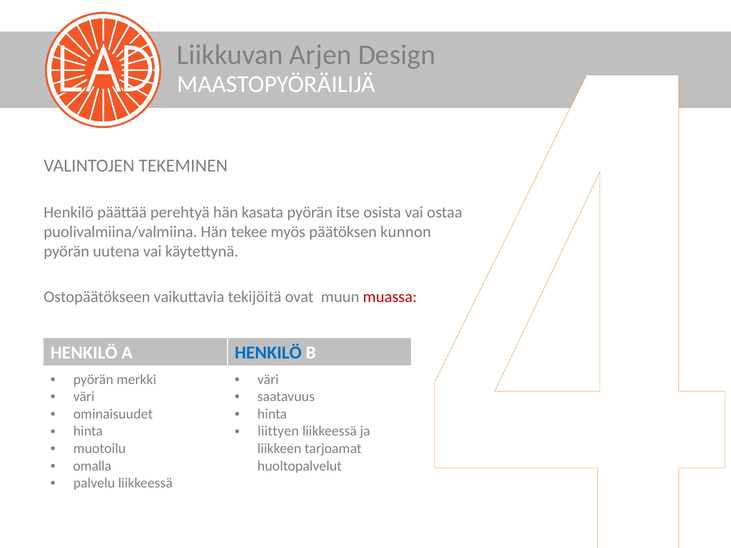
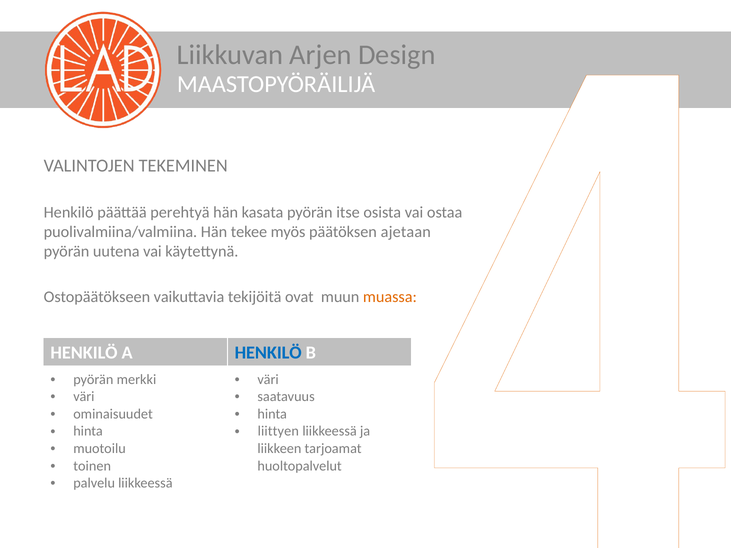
kunnon: kunnon -> ajetaan (406, 232)
muassa colour: red -> orange (390, 297)
omalla: omalla -> toinen (92, 466)
